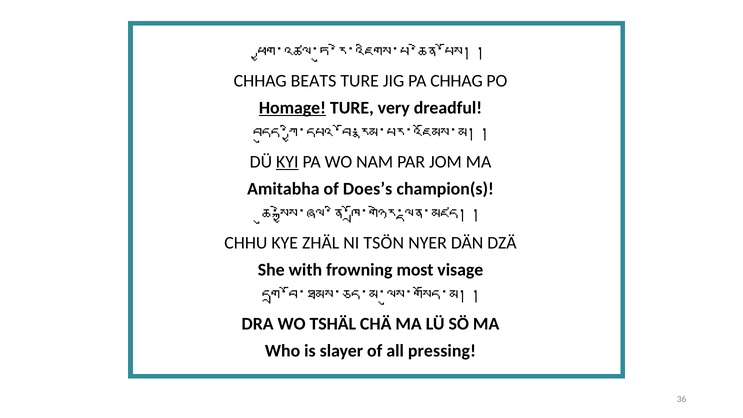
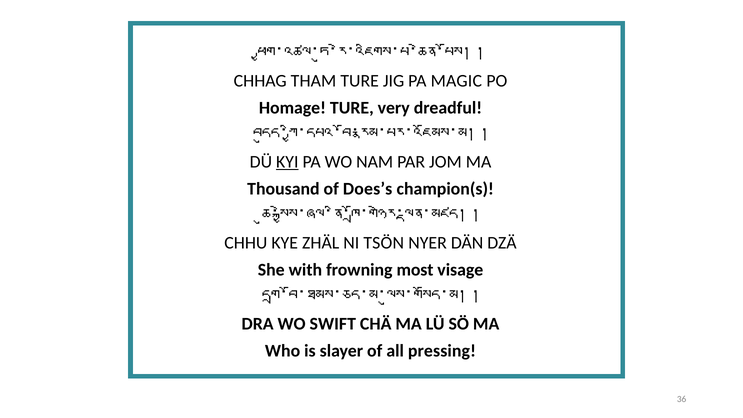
BEATS: BEATS -> THAM (314, 81)
PA CHHAG: CHHAG -> MAGIC (456, 81)
Homage underline: present -> none (292, 108)
Amitabha: Amitabha -> Thousand (283, 189)
TSHÄL: TSHÄL -> SWIFT (333, 324)
